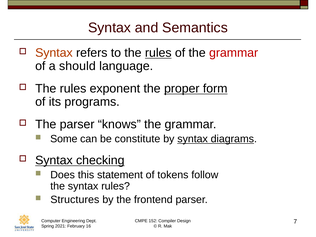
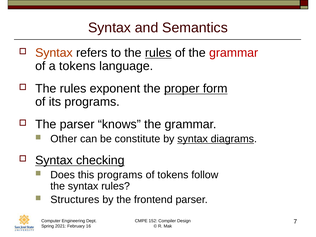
a should: should -> tokens (77, 66)
Some: Some -> Other (64, 139)
this statement: statement -> programs (120, 175)
